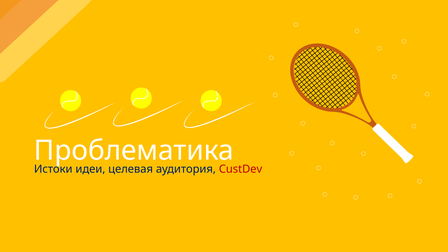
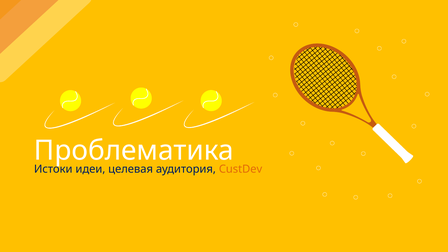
CustDev colour: red -> orange (241, 169)
